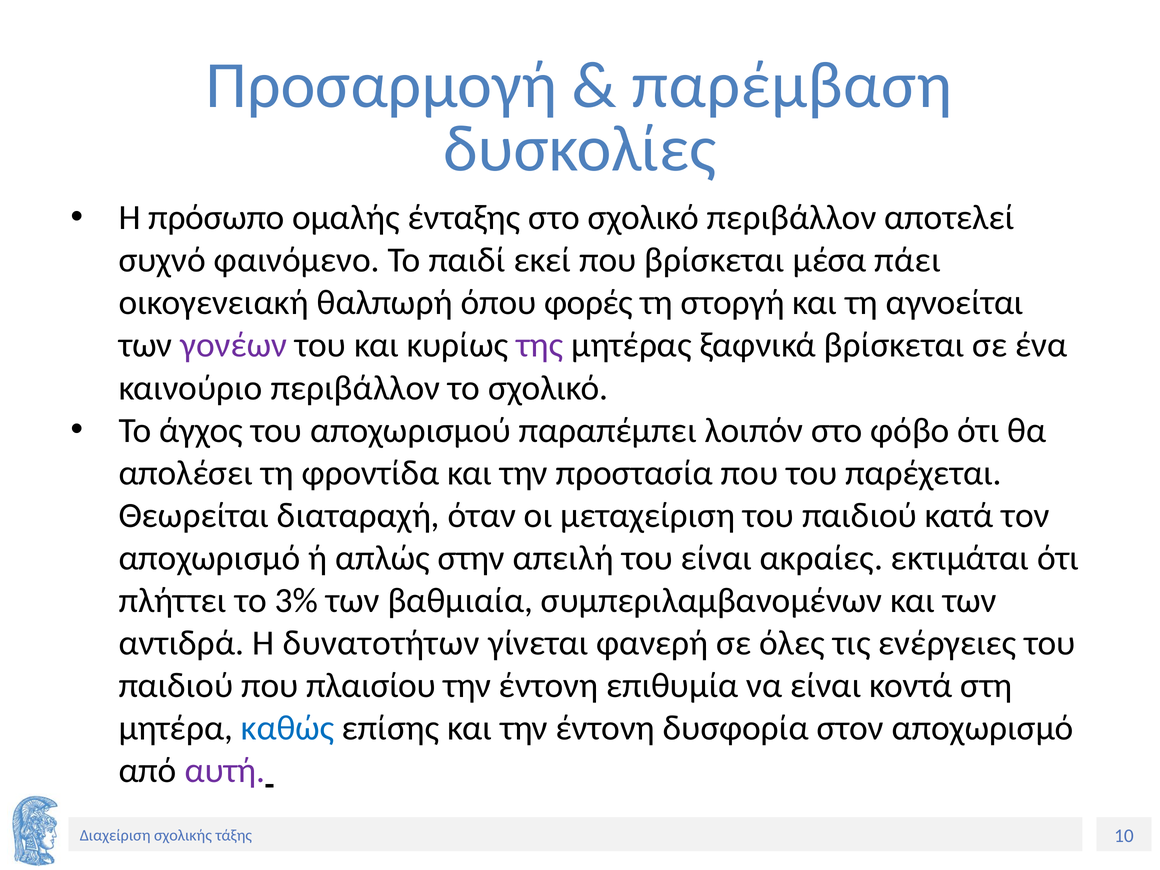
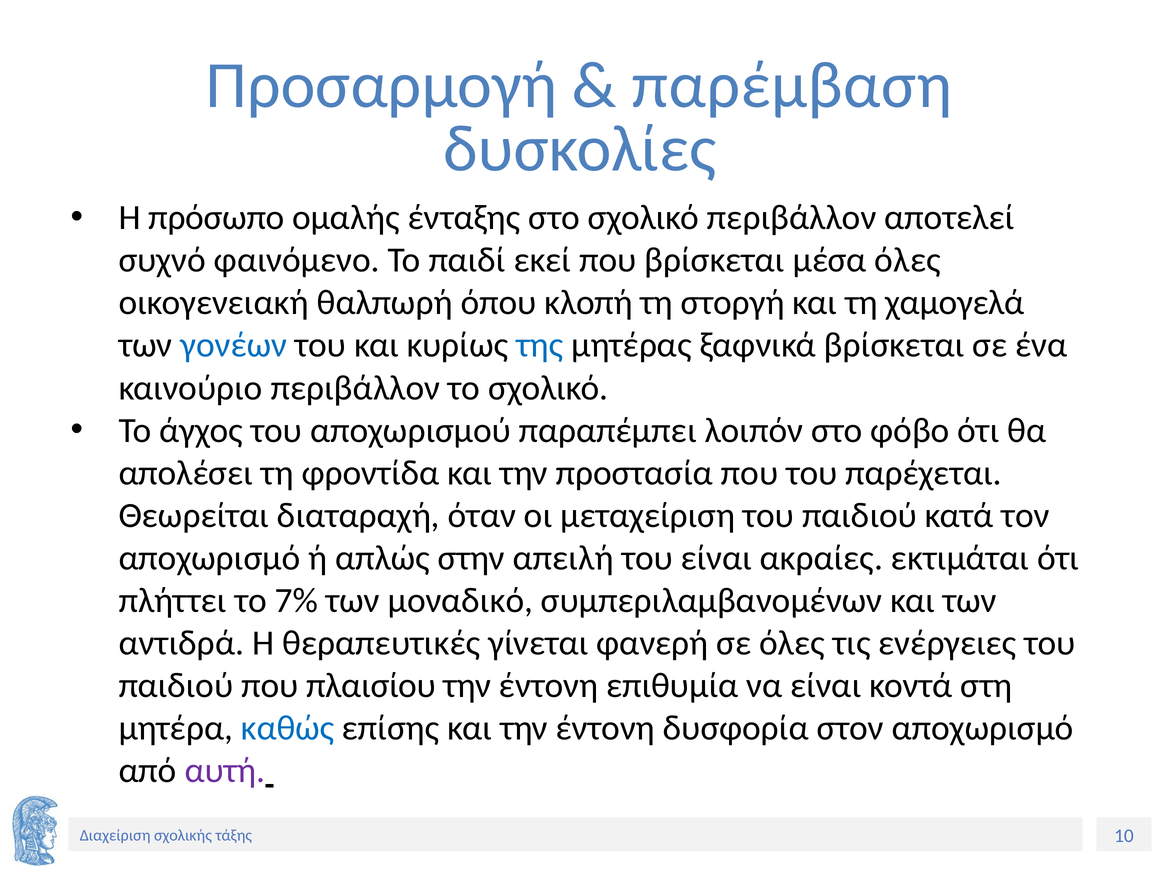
μέσα πάει: πάει -> όλες (908, 260)
φορές: φορές -> κλοπή (589, 303)
αγνοείται: αγνοείται -> χαμογελά (955, 303)
γονέων colour: purple -> blue (234, 345)
της colour: purple -> blue (540, 345)
3%: 3% -> 7% (296, 600)
βαθμιαία: βαθμιαία -> μοναδικό (460, 600)
δυνατοτήτων: δυνατοτήτων -> θεραπευτικές (381, 643)
